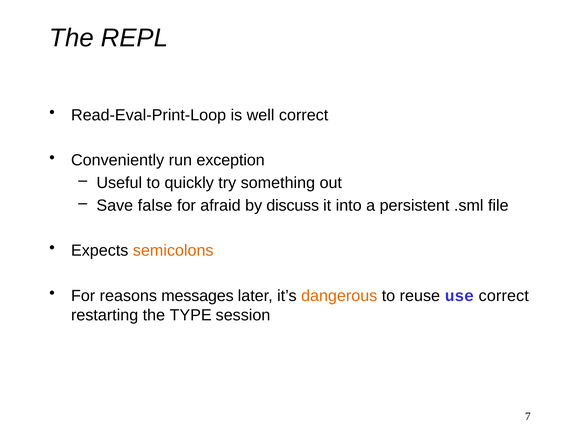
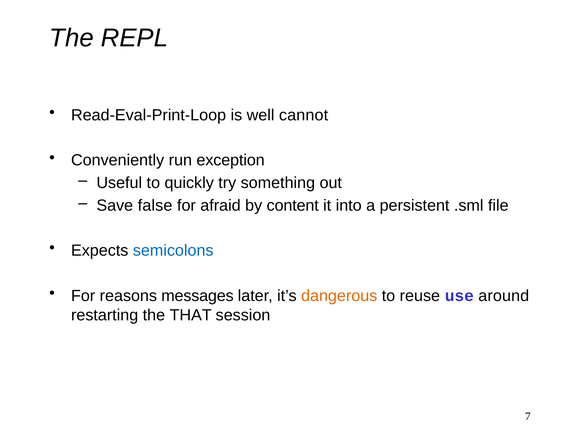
well correct: correct -> cannot (304, 115)
discuss: discuss -> content (293, 205)
semicolons colour: orange -> blue (173, 251)
use correct: correct -> around (504, 296)
TYPE: TYPE -> THAT (191, 315)
